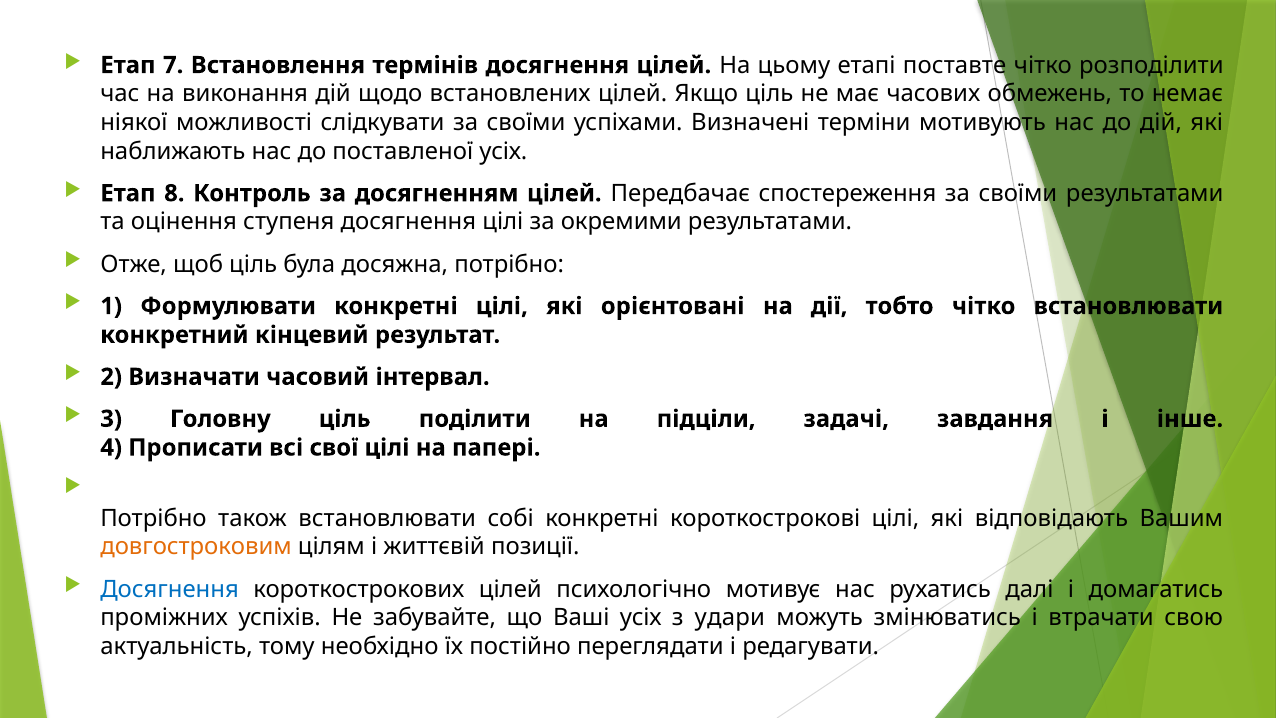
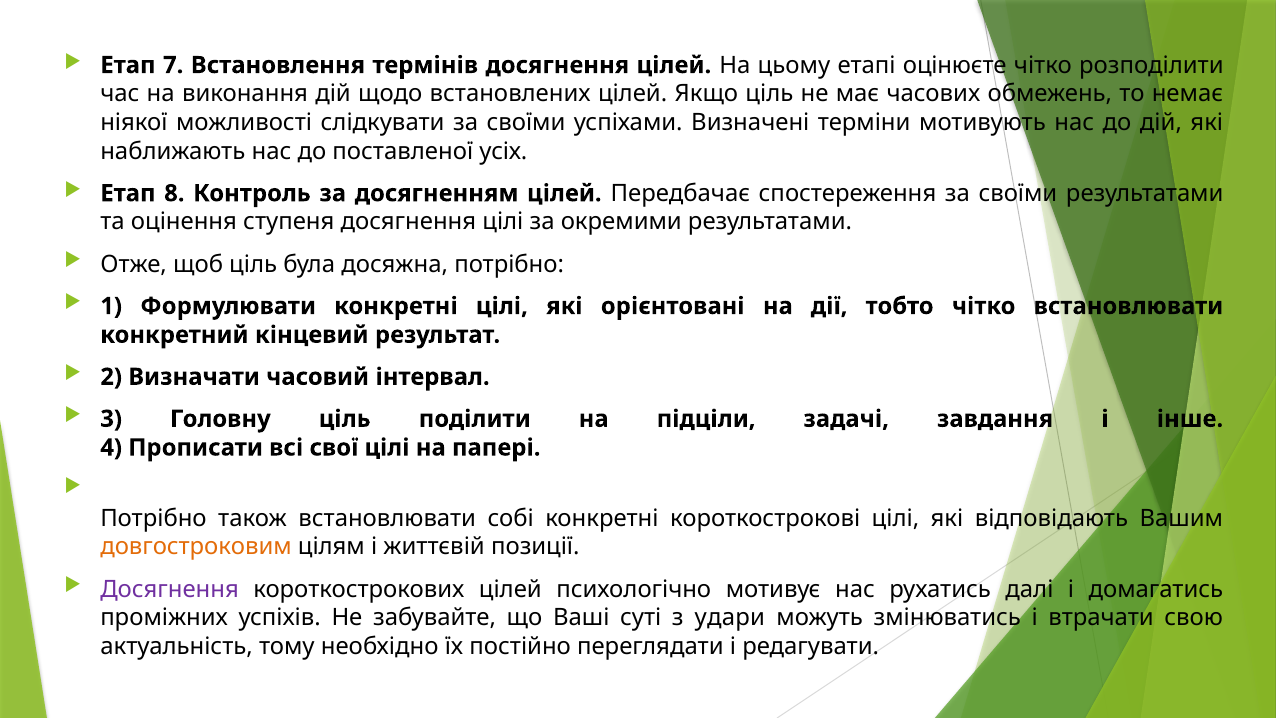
поставте: поставте -> оцінюєте (955, 65)
Досягнення colour: blue -> purple (170, 589)
Ваші усіх: усіх -> суті (641, 618)
